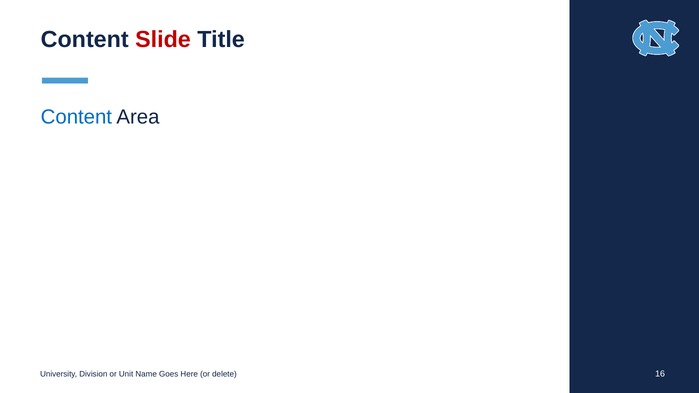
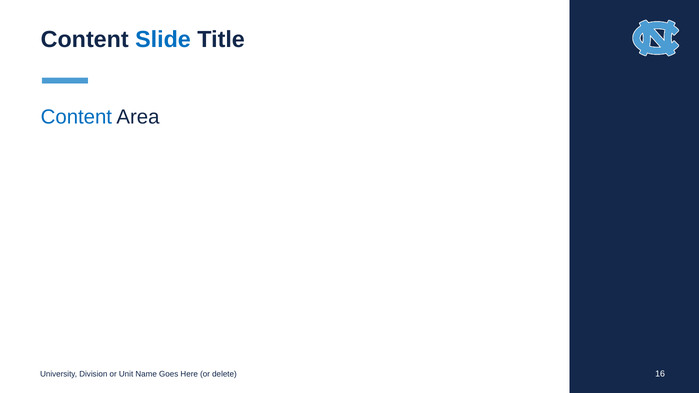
Slide colour: red -> blue (163, 40)
